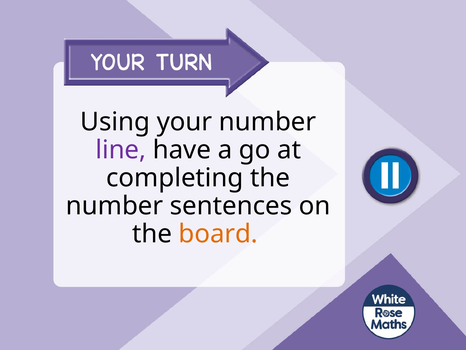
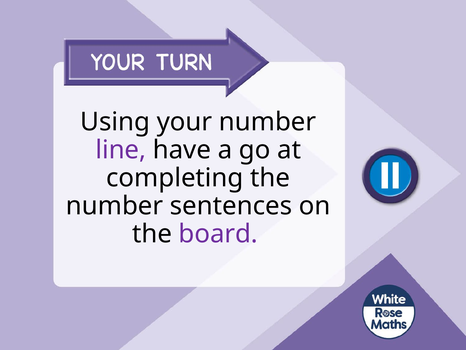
board colour: orange -> purple (218, 234)
